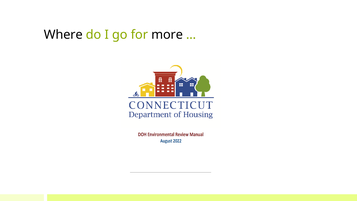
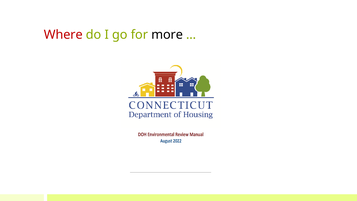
Where colour: black -> red (63, 35)
